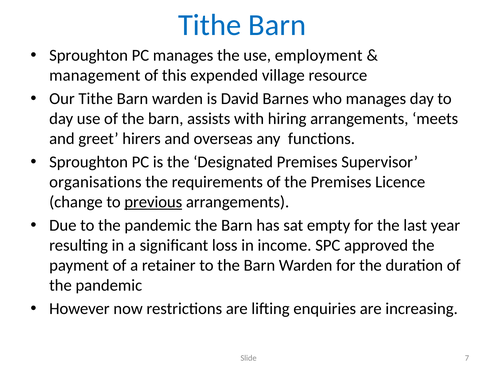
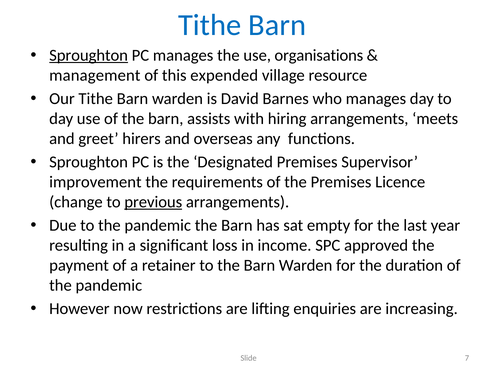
Sproughton underline: none -> present (89, 55)
employment: employment -> organisations (319, 55)
organisations: organisations -> improvement (95, 182)
